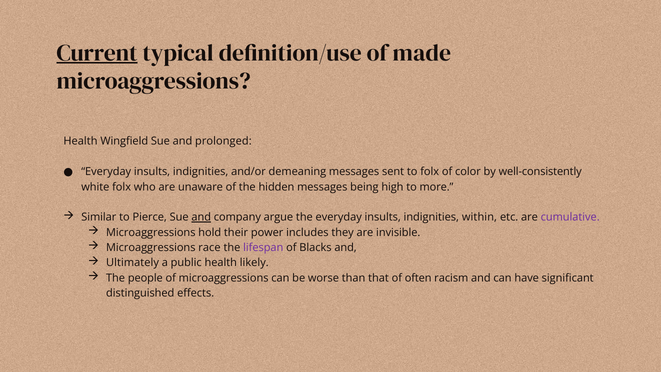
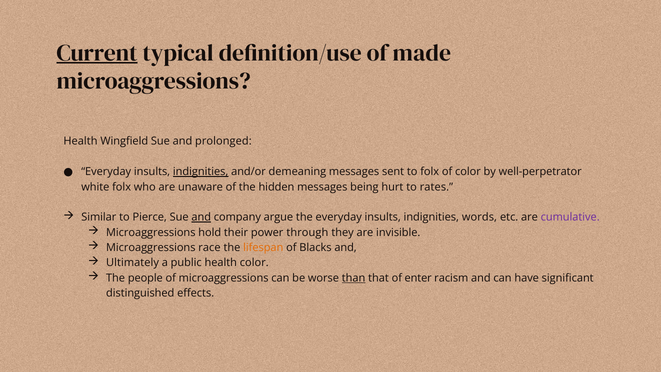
indignities underline: none -> present (201, 172)
well-consistently: well-consistently -> well-perpetrator (540, 172)
high: high -> hurt (392, 187)
more: more -> rates (436, 187)
within: within -> words (479, 217)
includes: includes -> through (307, 232)
lifespan colour: purple -> orange (263, 248)
health likely: likely -> color (254, 263)
than underline: none -> present (354, 278)
often: often -> enter (418, 278)
